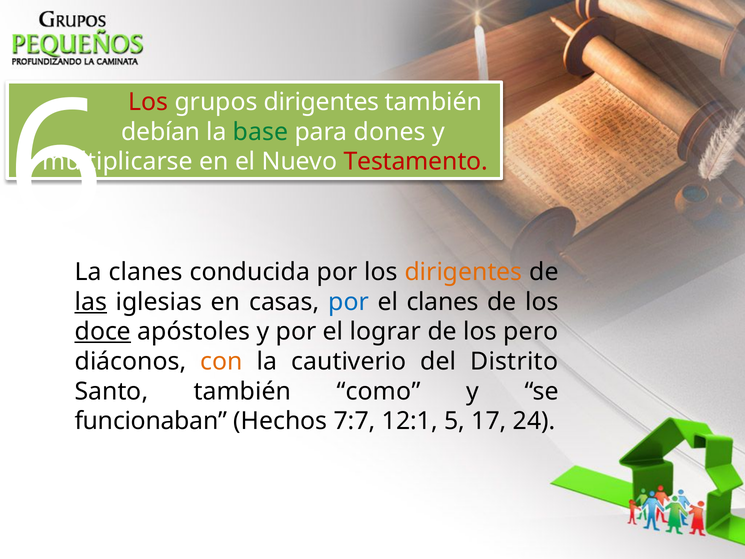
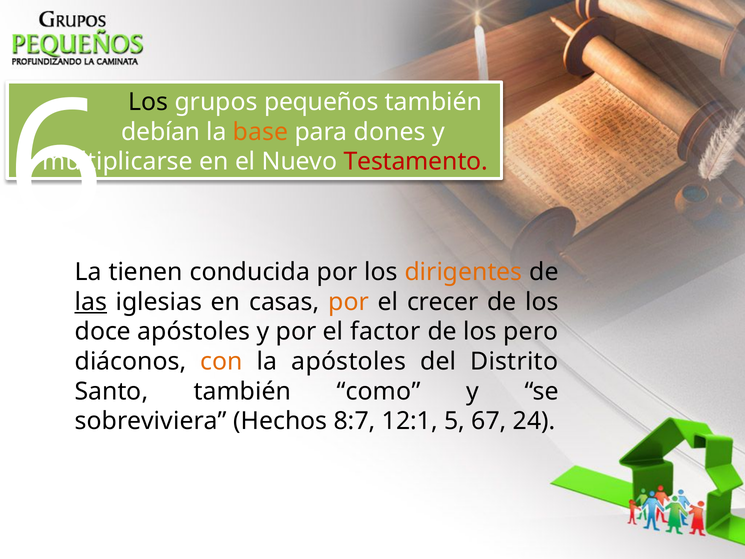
Los colour: red -> black (148, 102)
grupos dirigentes: dirigentes -> pequeños (321, 102)
base colour: green -> orange (261, 132)
clanes: clanes -> tienen (146, 272)
por colour: blue -> orange (349, 302)
el clanes: clanes -> crecer (443, 302)
doce underline: present -> none (103, 332)
lograr: lograr -> factor (385, 332)
la cautiverio: cautiverio -> apóstoles (349, 361)
funcionaban: funcionaban -> sobreviviera (151, 421)
7:7: 7:7 -> 8:7 (355, 421)
17: 17 -> 67 (489, 421)
